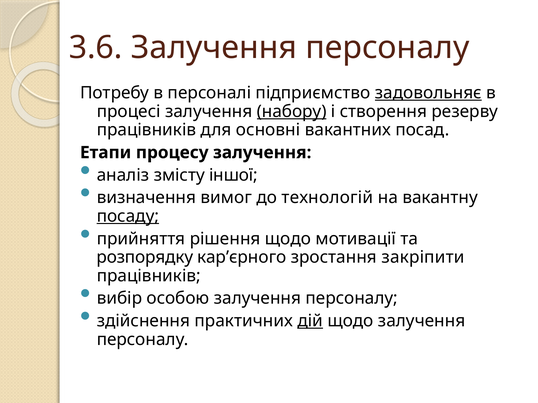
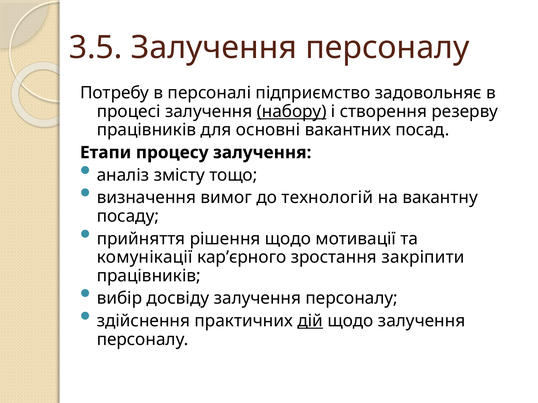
3.6: 3.6 -> 3.5 (96, 48)
задовольняє underline: present -> none (428, 93)
іншої: іншої -> тощо (233, 175)
посаду underline: present -> none (128, 216)
розпорядку: розпорядку -> комунікації (145, 258)
особою: особою -> досвіду (178, 299)
